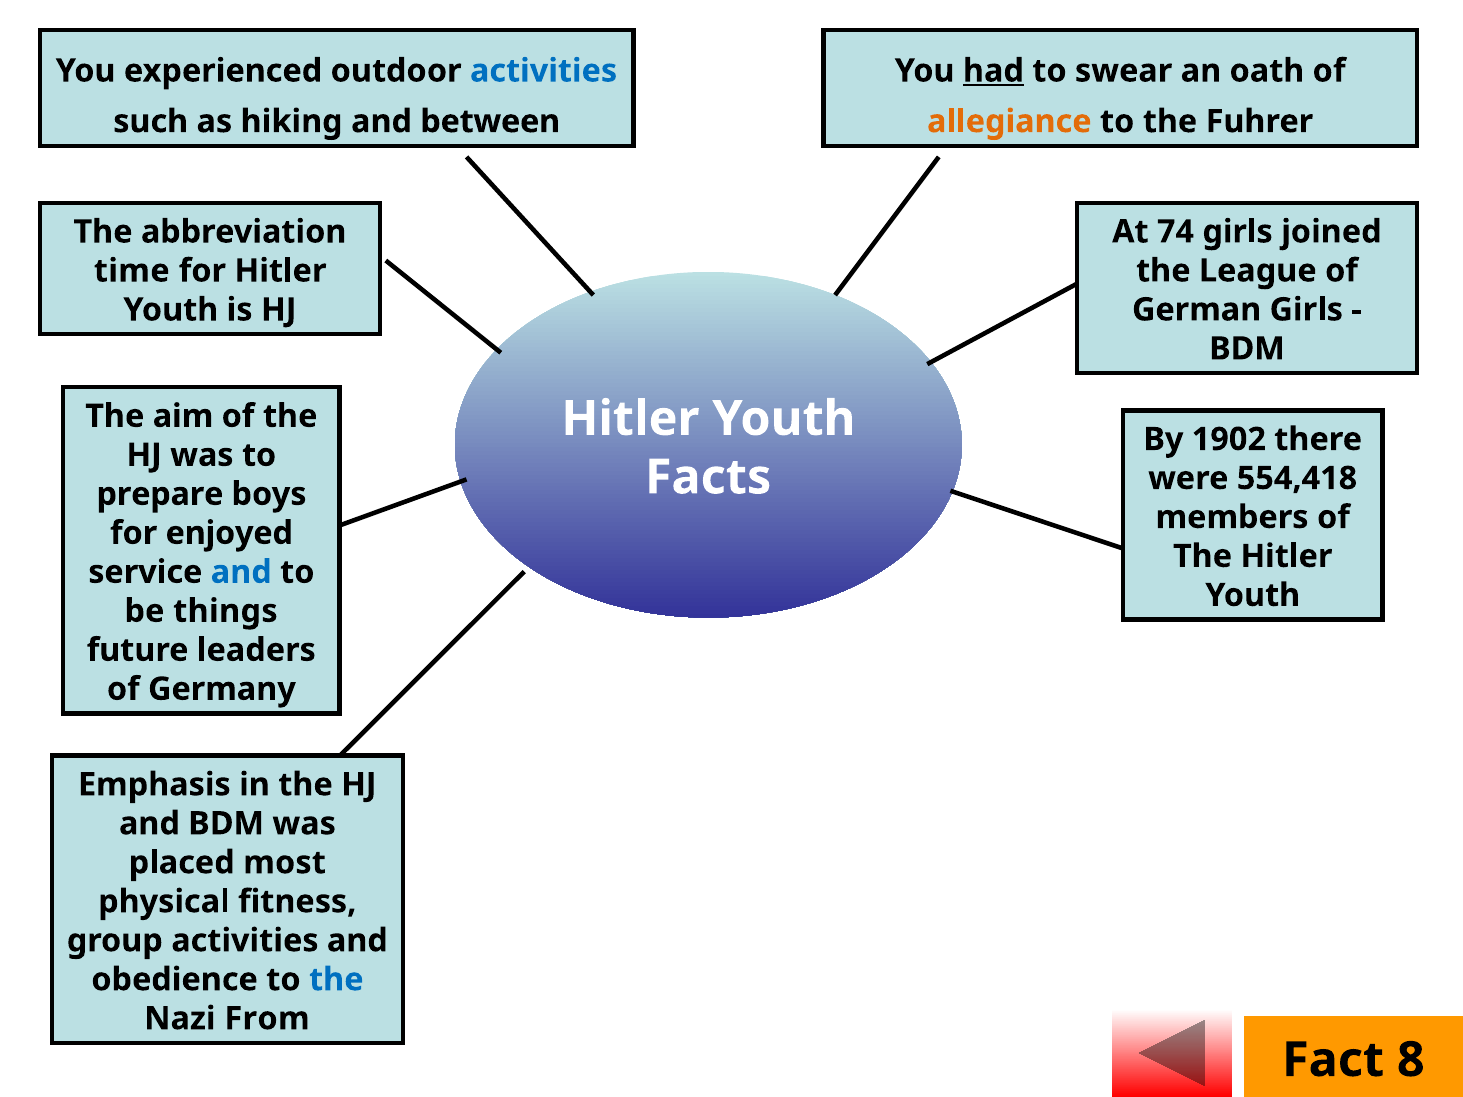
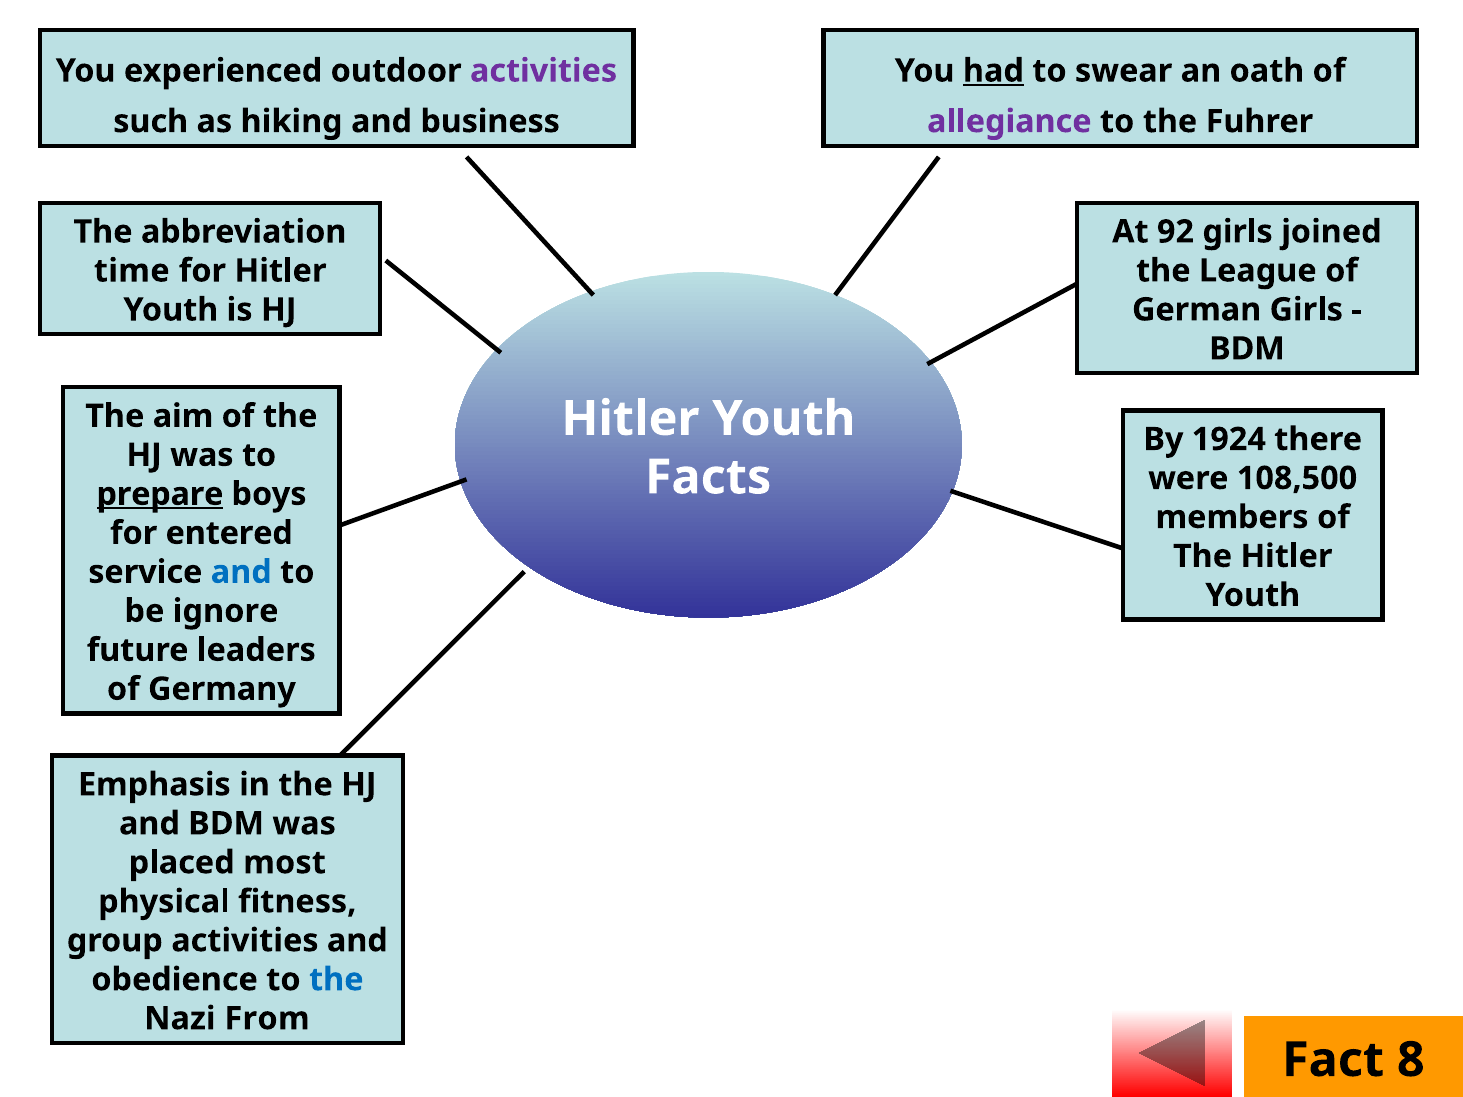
activities colour: blue -> purple (544, 71)
between: between -> business (490, 122)
allegiance colour: orange -> purple (1009, 122)
74: 74 -> 92 (1175, 232)
1902: 1902 -> 1924 (1229, 439)
554,418: 554,418 -> 108,500 (1297, 478)
prepare underline: none -> present (160, 494)
enjoyed: enjoyed -> entered (229, 533)
things: things -> ignore (226, 611)
